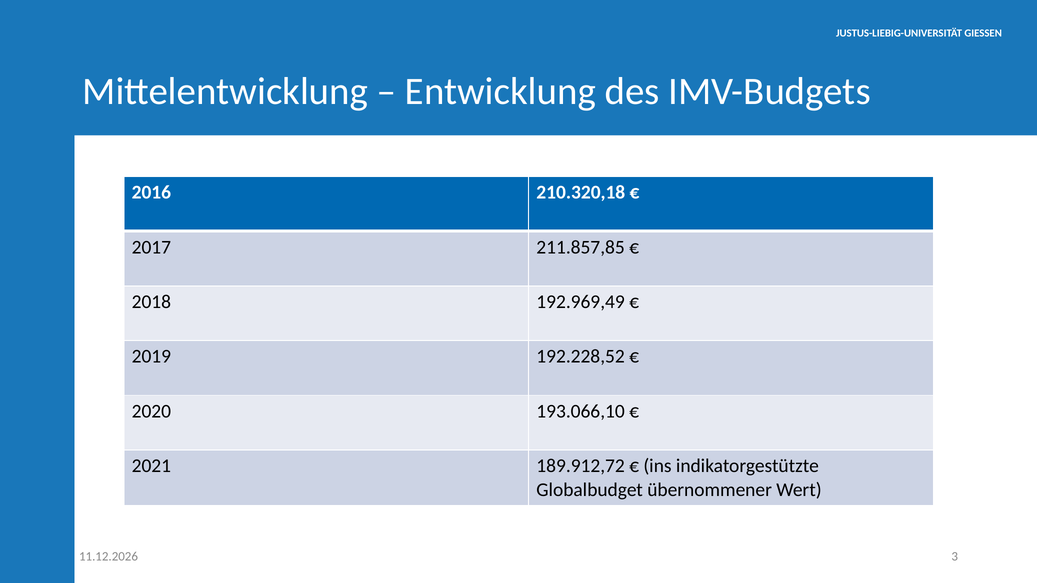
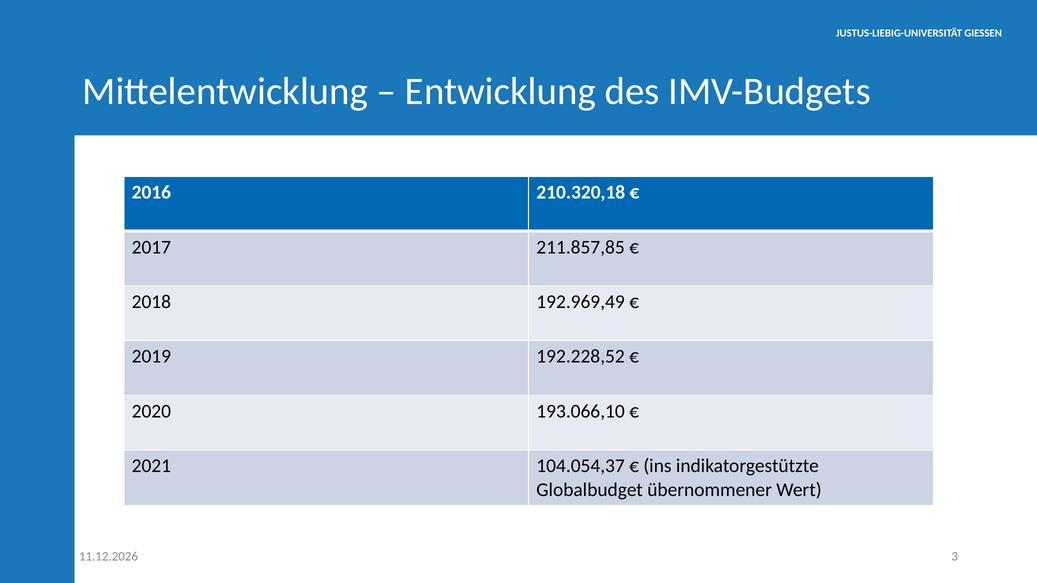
189.912,72: 189.912,72 -> 104.054,37 (581, 466)
